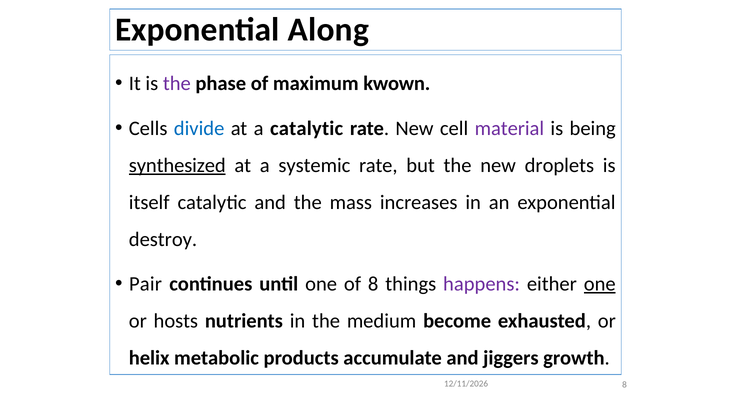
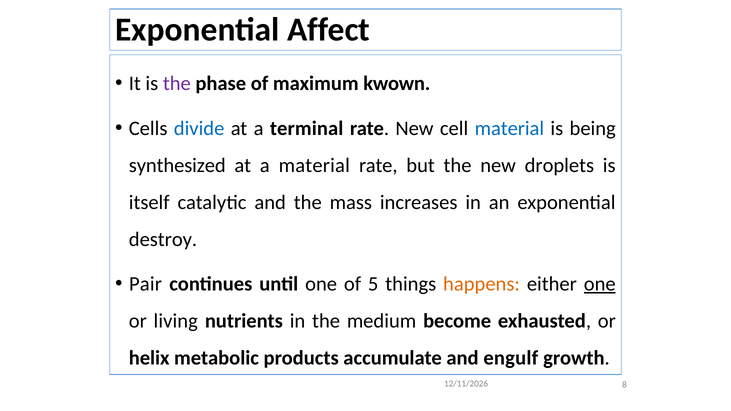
Along: Along -> Affect (329, 30)
a catalytic: catalytic -> terminal (307, 128)
material colour: purple -> blue (509, 128)
synthesized underline: present -> none (177, 165)
a systemic: systemic -> material (314, 165)
of 8: 8 -> 5 (373, 284)
happens colour: purple -> orange (482, 284)
hosts: hosts -> living (176, 321)
jiggers: jiggers -> engulf (511, 358)
